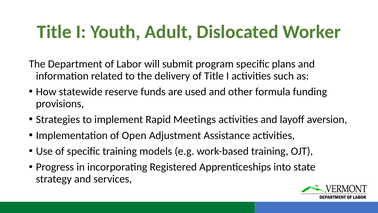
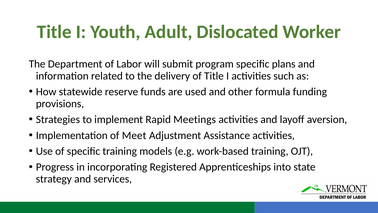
Open: Open -> Meet (134, 135)
